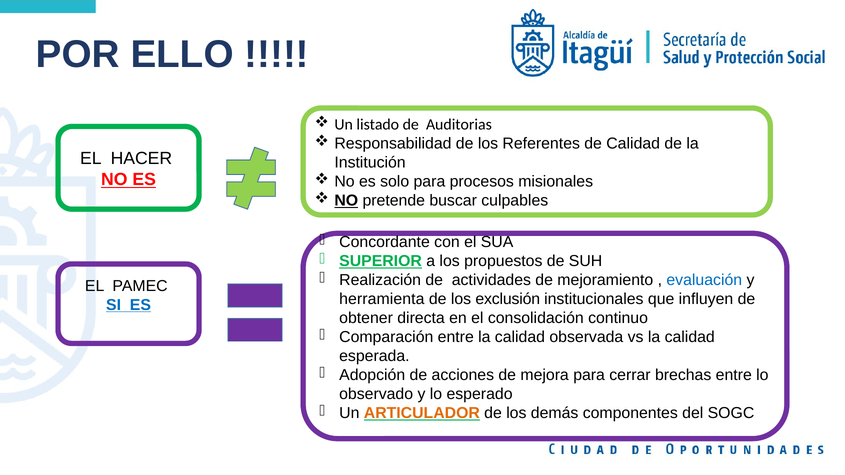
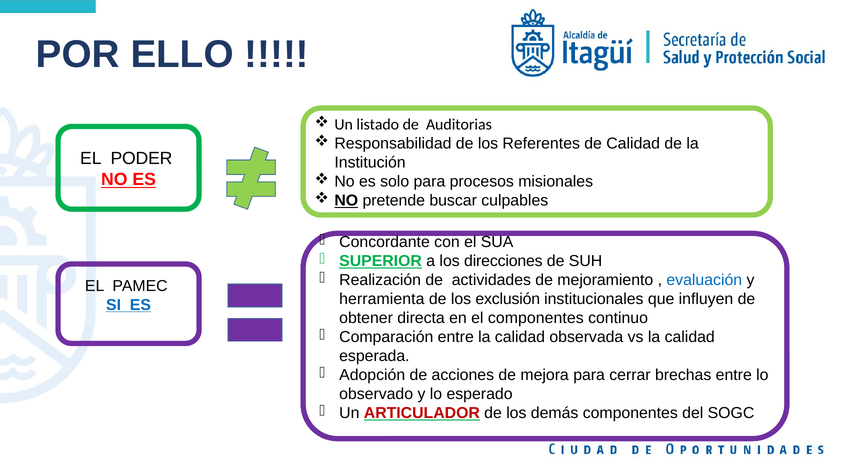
HACER: HACER -> PODER (141, 159)
propuestos: propuestos -> direcciones (503, 261)
el consolidación: consolidación -> componentes (536, 318)
ARTICULADOR colour: orange -> red (422, 413)
